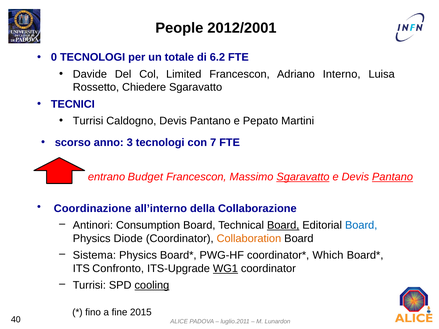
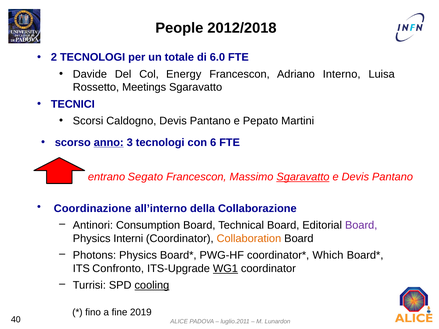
2012/2001: 2012/2001 -> 2012/2018 (242, 28)
0: 0 -> 2 (54, 57)
6.2: 6.2 -> 6.0 (217, 57)
Limited: Limited -> Energy (184, 74)
Chiedere: Chiedere -> Meetings (144, 87)
Turrisi: Turrisi -> Scorsi (88, 121)
anno underline: none -> present (109, 143)
7: 7 -> 6 (213, 143)
Budget: Budget -> Segato (145, 177)
Pantano underline: present -> none (393, 177)
Board underline: present -> none (283, 226)
Board colour: blue -> purple (361, 226)
Diode: Diode -> Interni (128, 239)
Sistema: Sistema -> Photons (94, 256)
2015: 2015 -> 2019 (141, 313)
